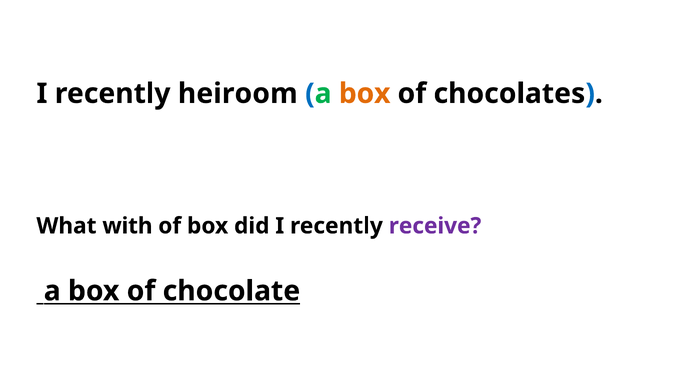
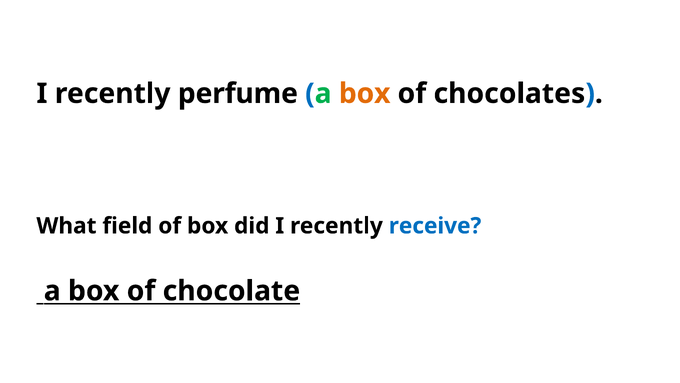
heiroom: heiroom -> perfume (238, 93)
with: with -> field (127, 226)
receive colour: purple -> blue (435, 226)
